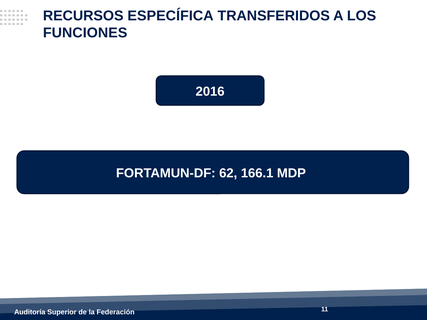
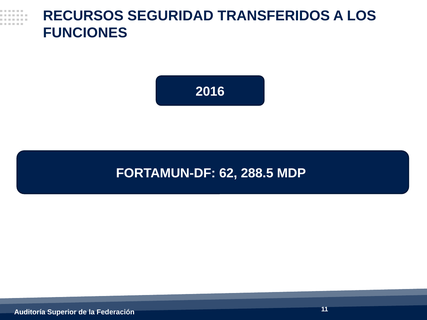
ESPECÍFICA: ESPECÍFICA -> SEGURIDAD (171, 16)
166.1: 166.1 -> 288.5 (257, 173)
